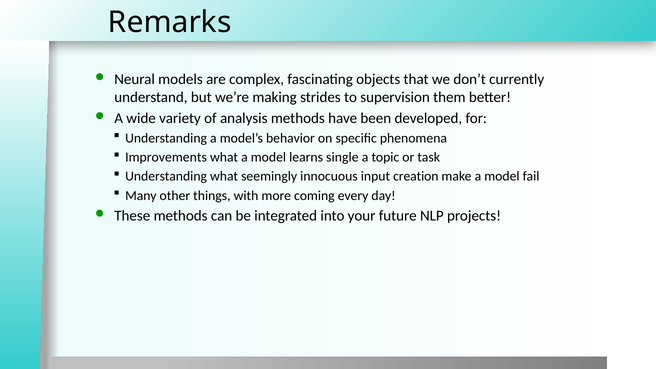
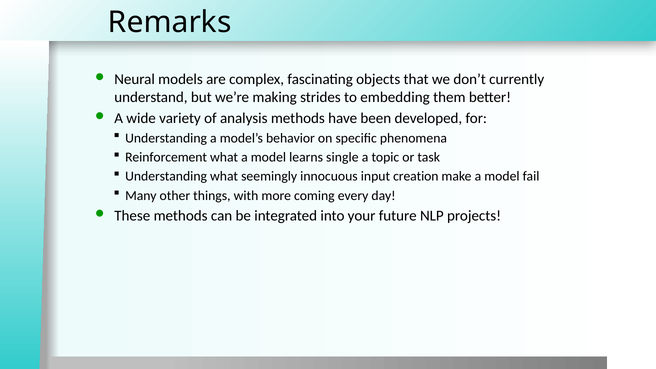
supervision: supervision -> embedding (395, 97)
Improvements: Improvements -> Reinforcement (166, 157)
